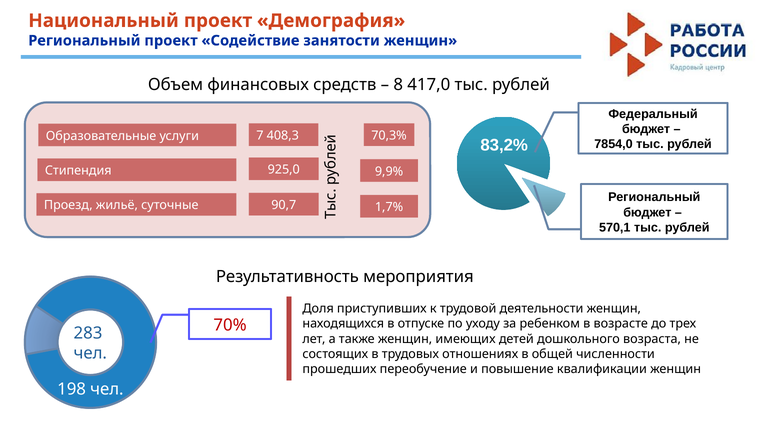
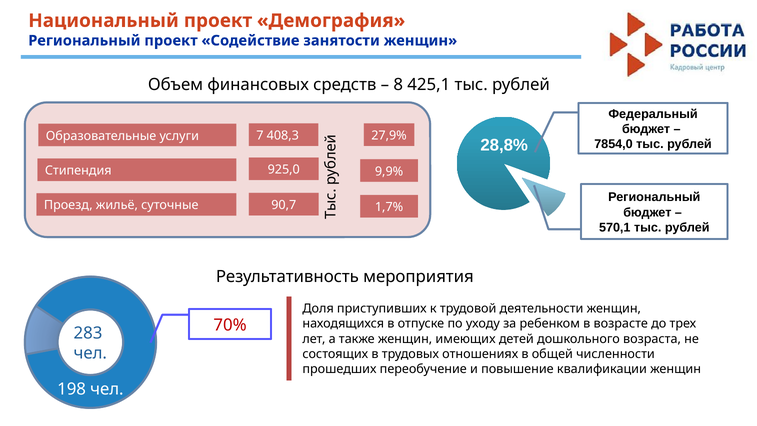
417,0: 417,0 -> 425,1 (429, 85)
70,3%: 70,3% -> 27,9% (389, 135)
83,2%: 83,2% -> 28,8% (504, 145)
